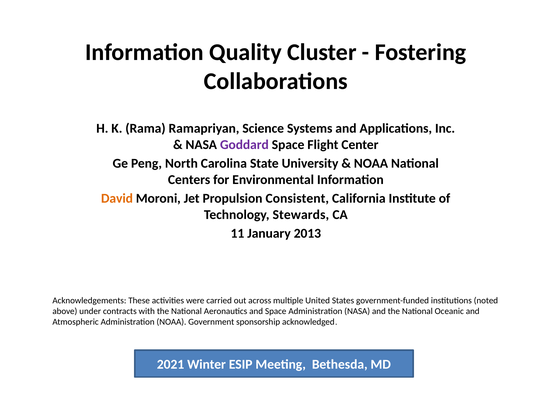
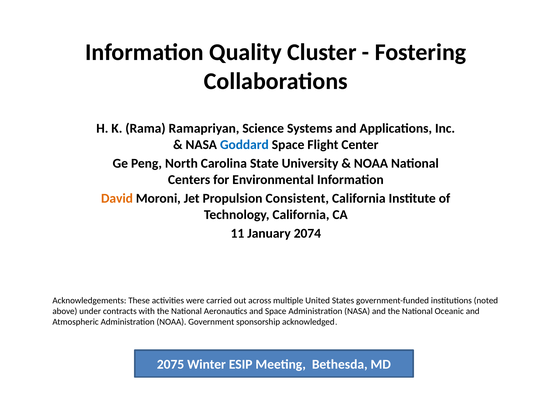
Goddard colour: purple -> blue (244, 145)
Technology Stewards: Stewards -> California (301, 215)
2013: 2013 -> 2074 (307, 234)
2021: 2021 -> 2075 (171, 365)
